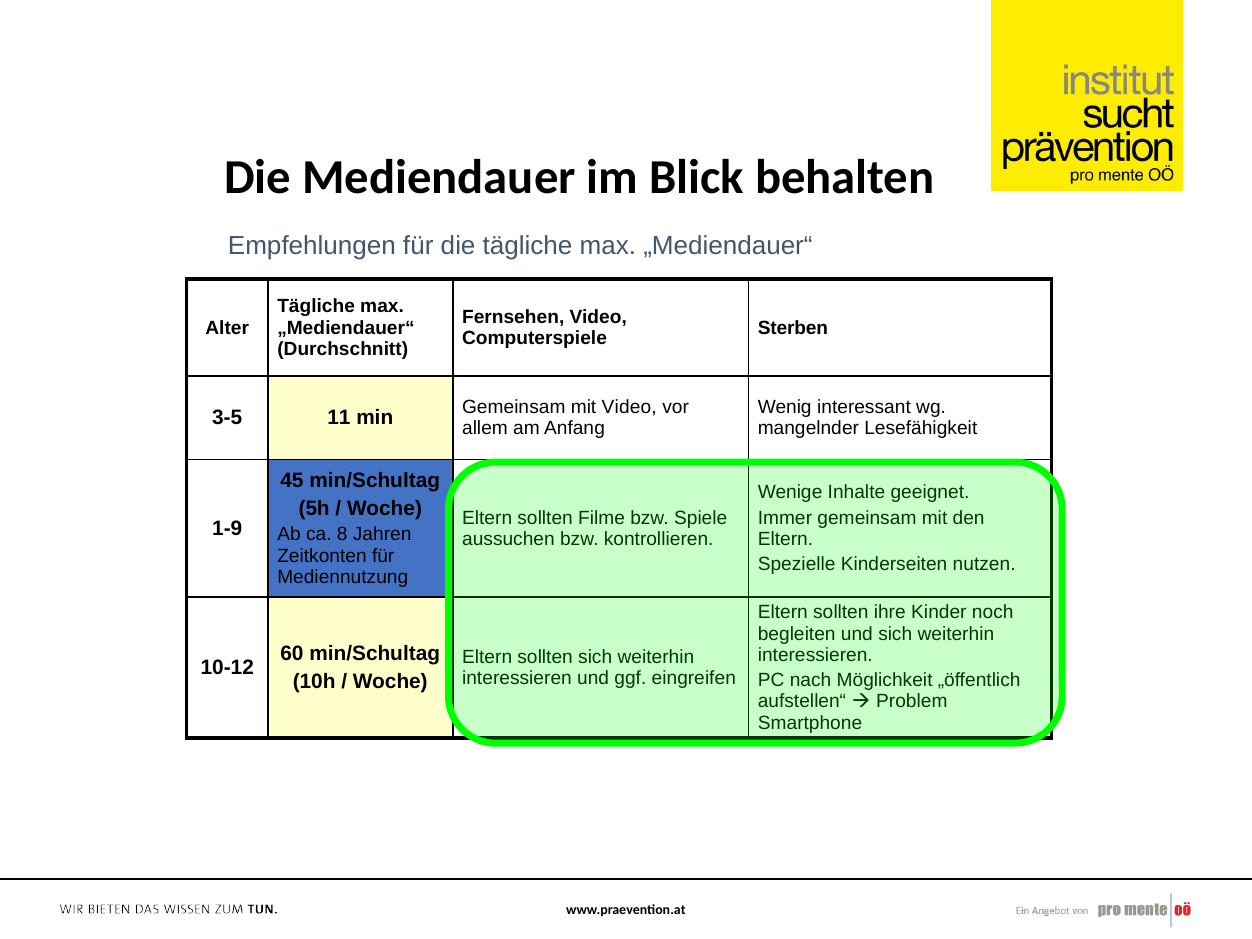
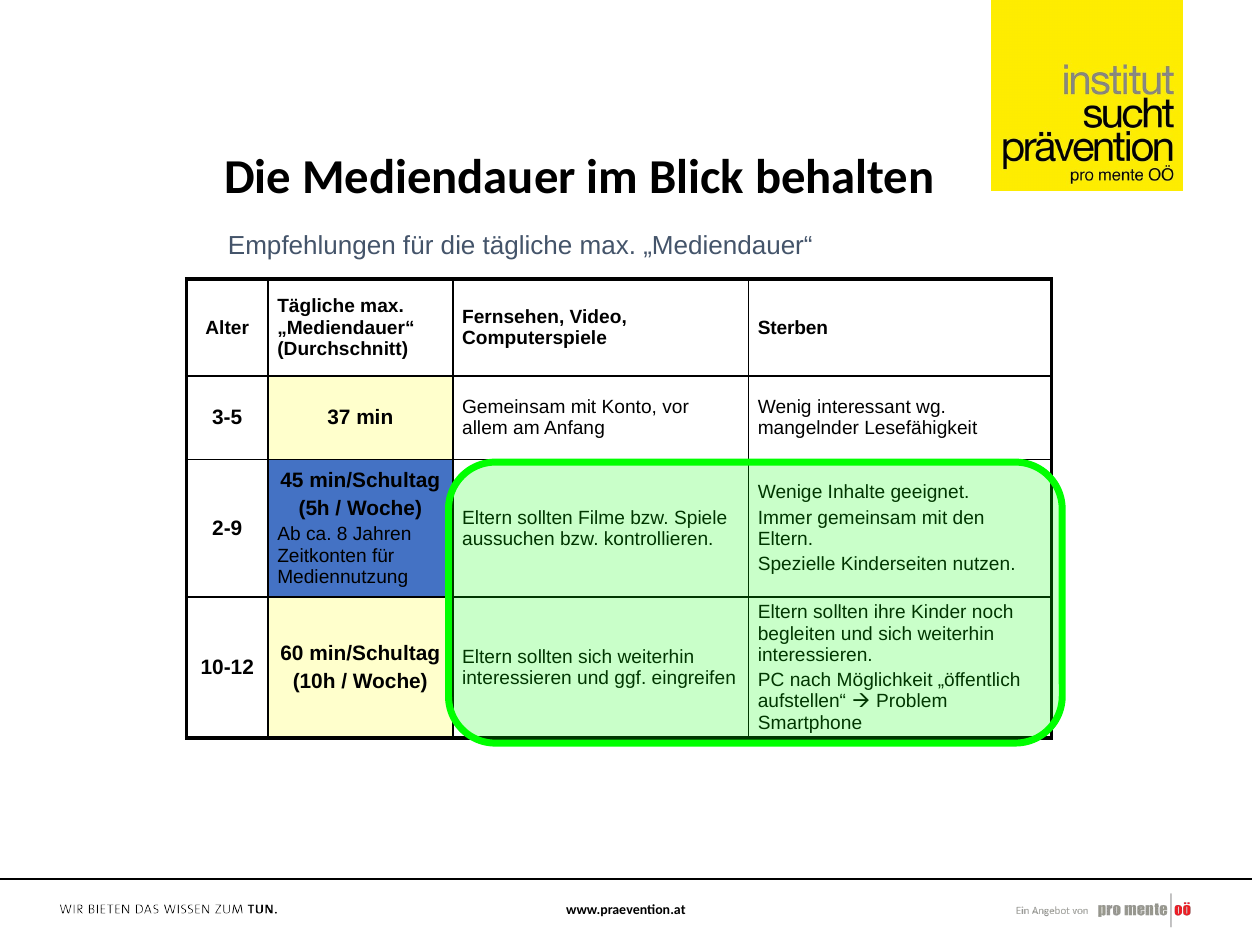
mit Video: Video -> Konto (629, 407)
11: 11 -> 37 (339, 418)
1-9: 1-9 -> 2-9 (227, 528)
